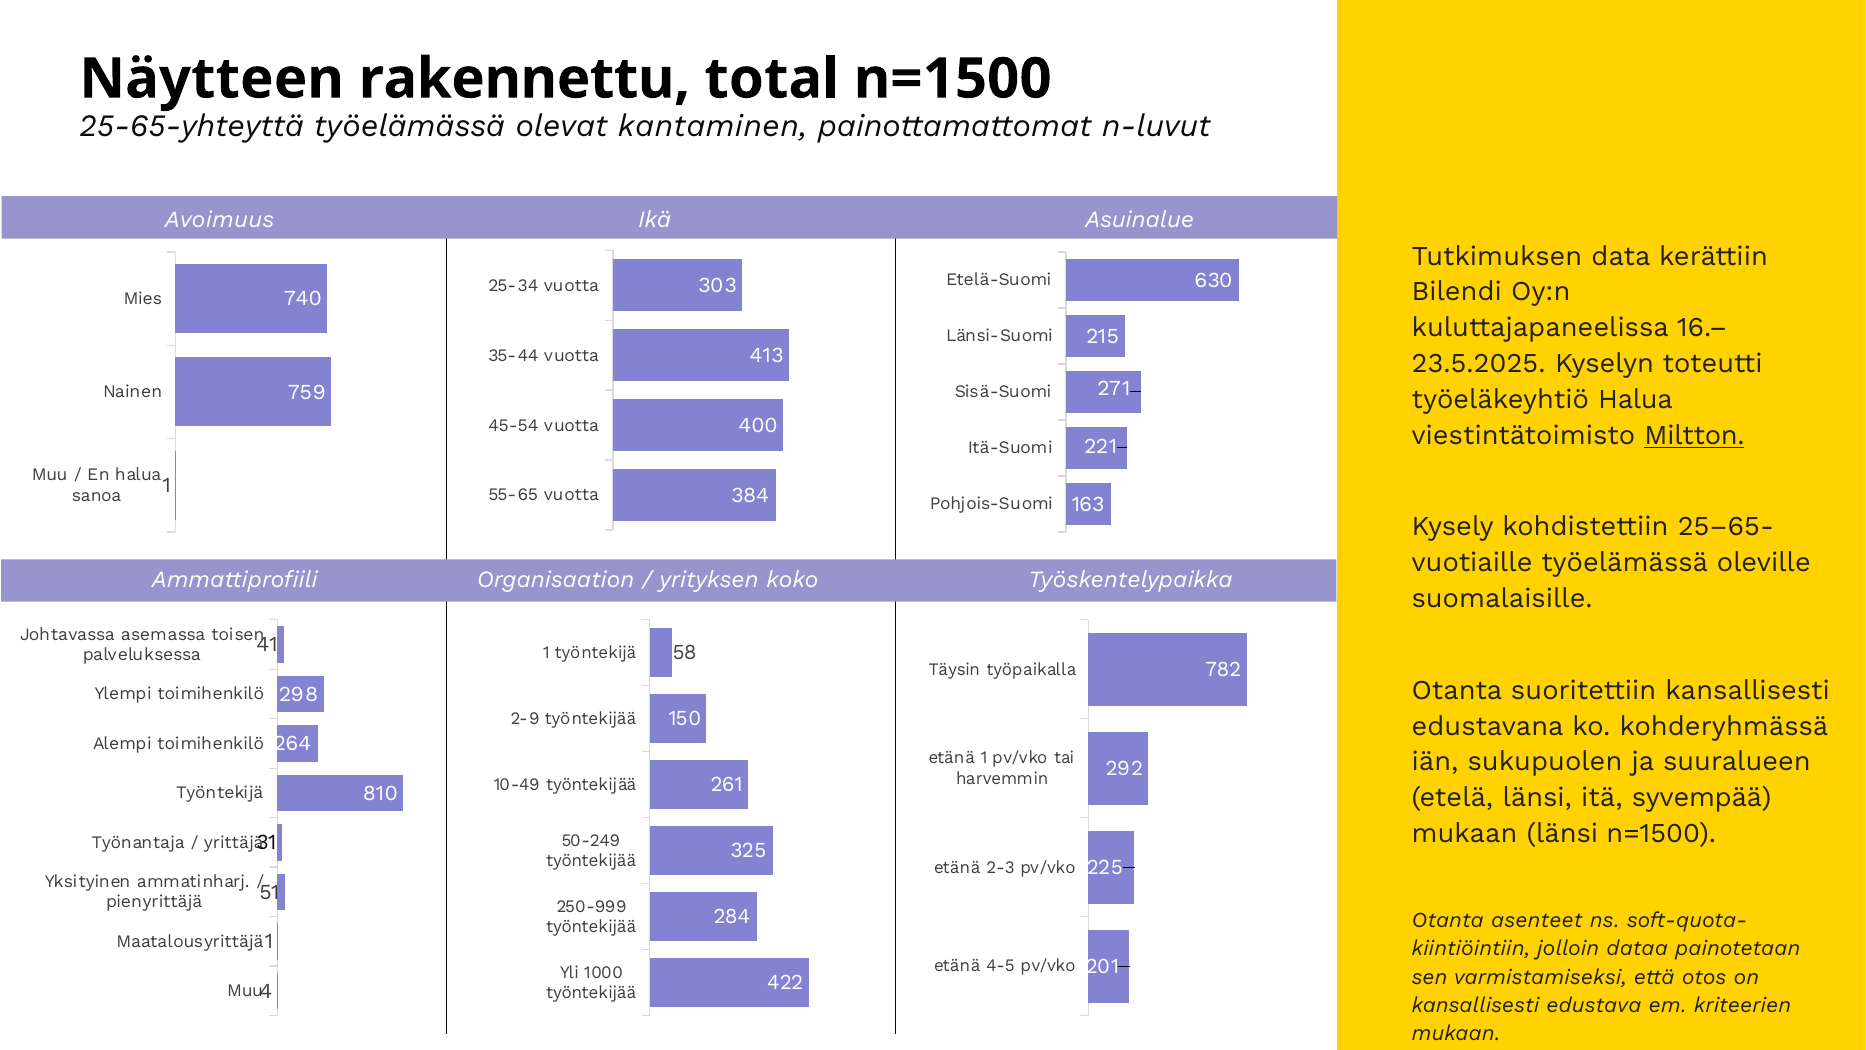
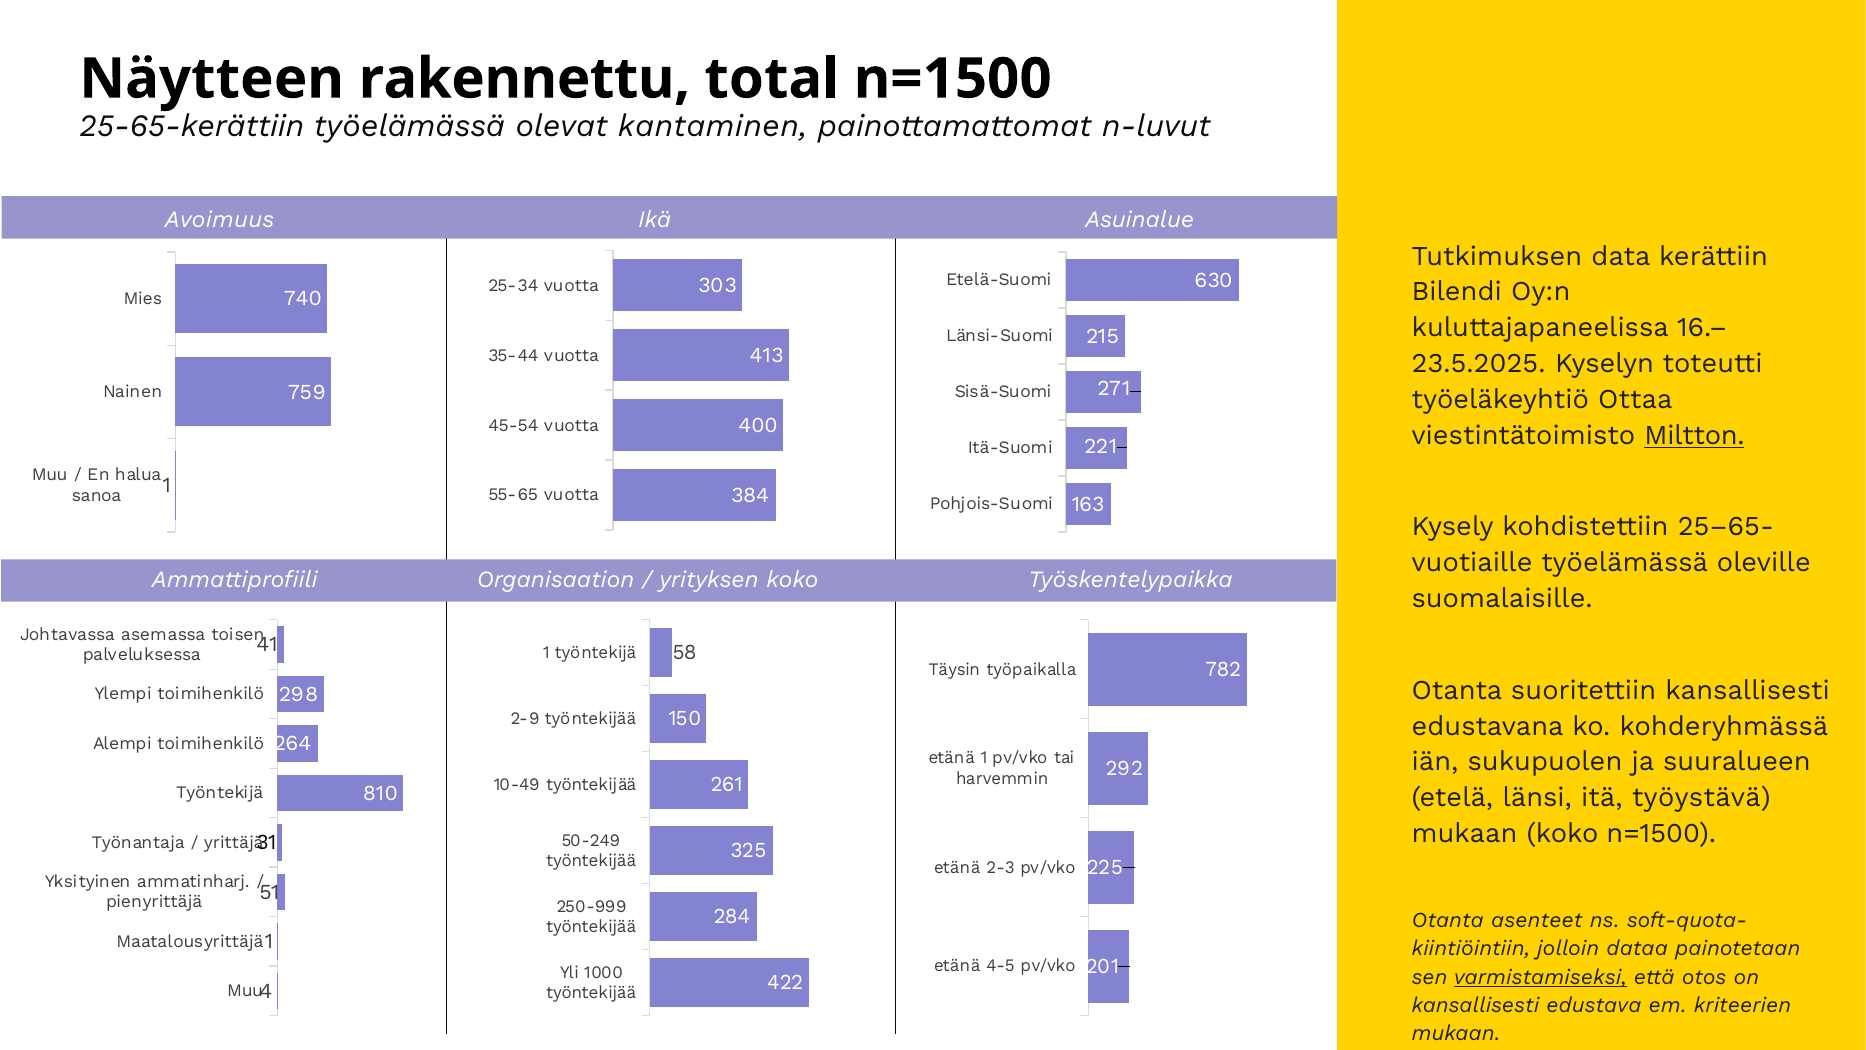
25-65-yhteyttä: 25-65-yhteyttä -> 25-65-kerättiin (192, 126)
työeläkeyhtiö Halua: Halua -> Ottaa (1635, 400)
syvempää: syvempää -> työystävä (1701, 798)
mukaan länsi: länsi -> koko (1563, 834)
varmistamiseksi underline: none -> present (1540, 977)
